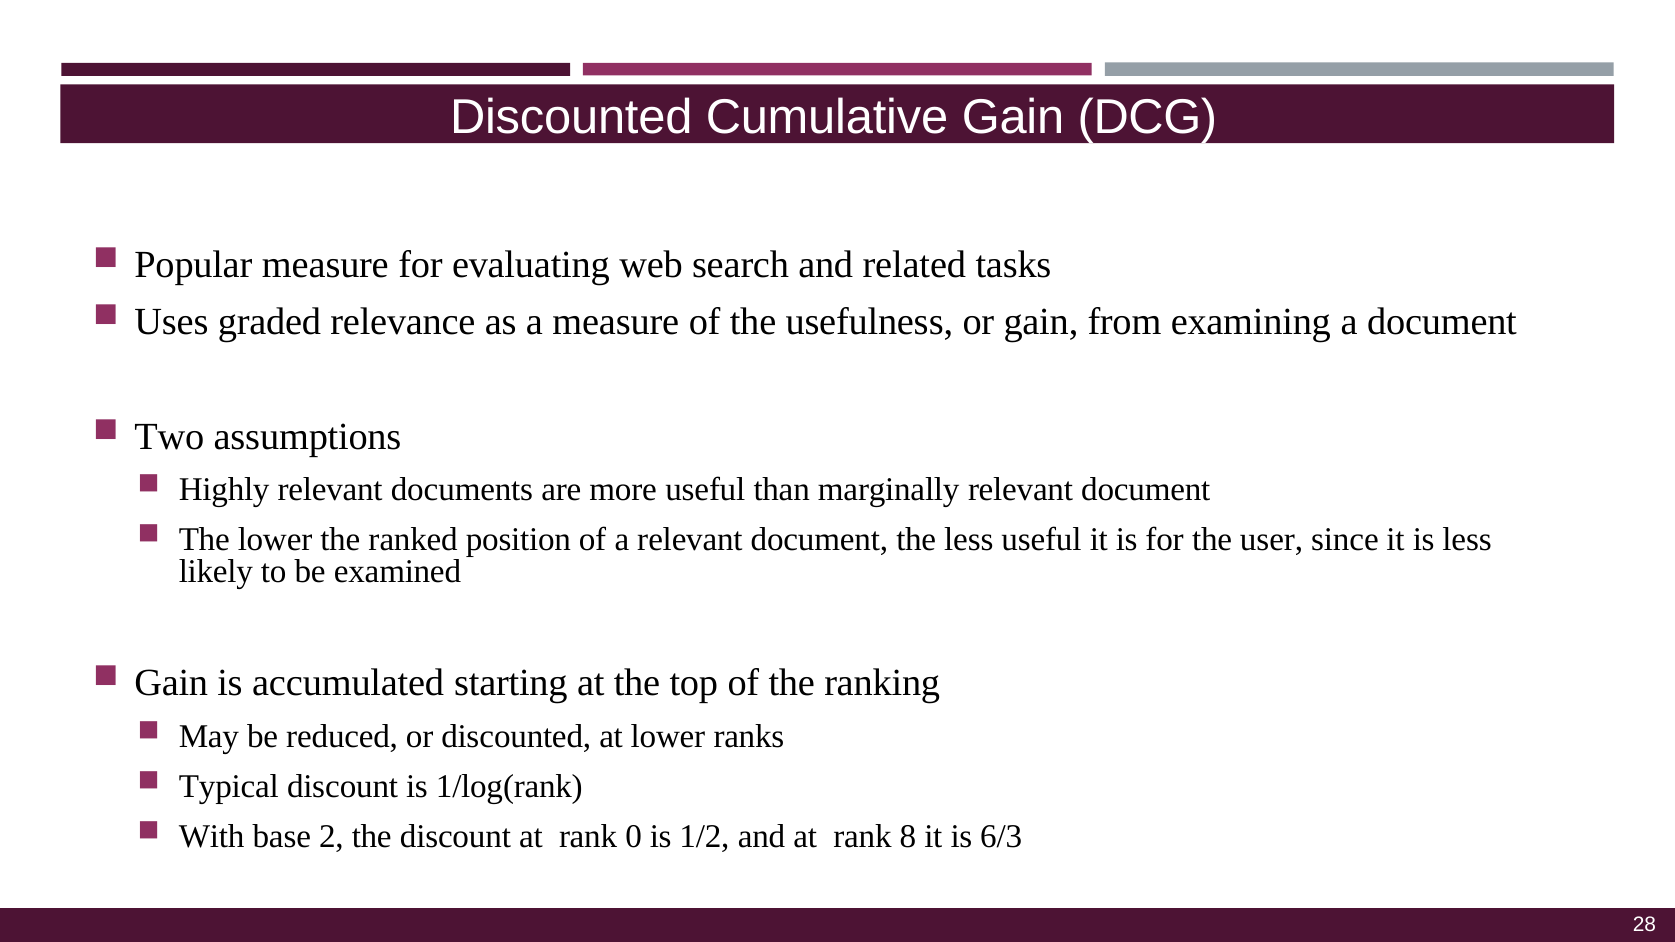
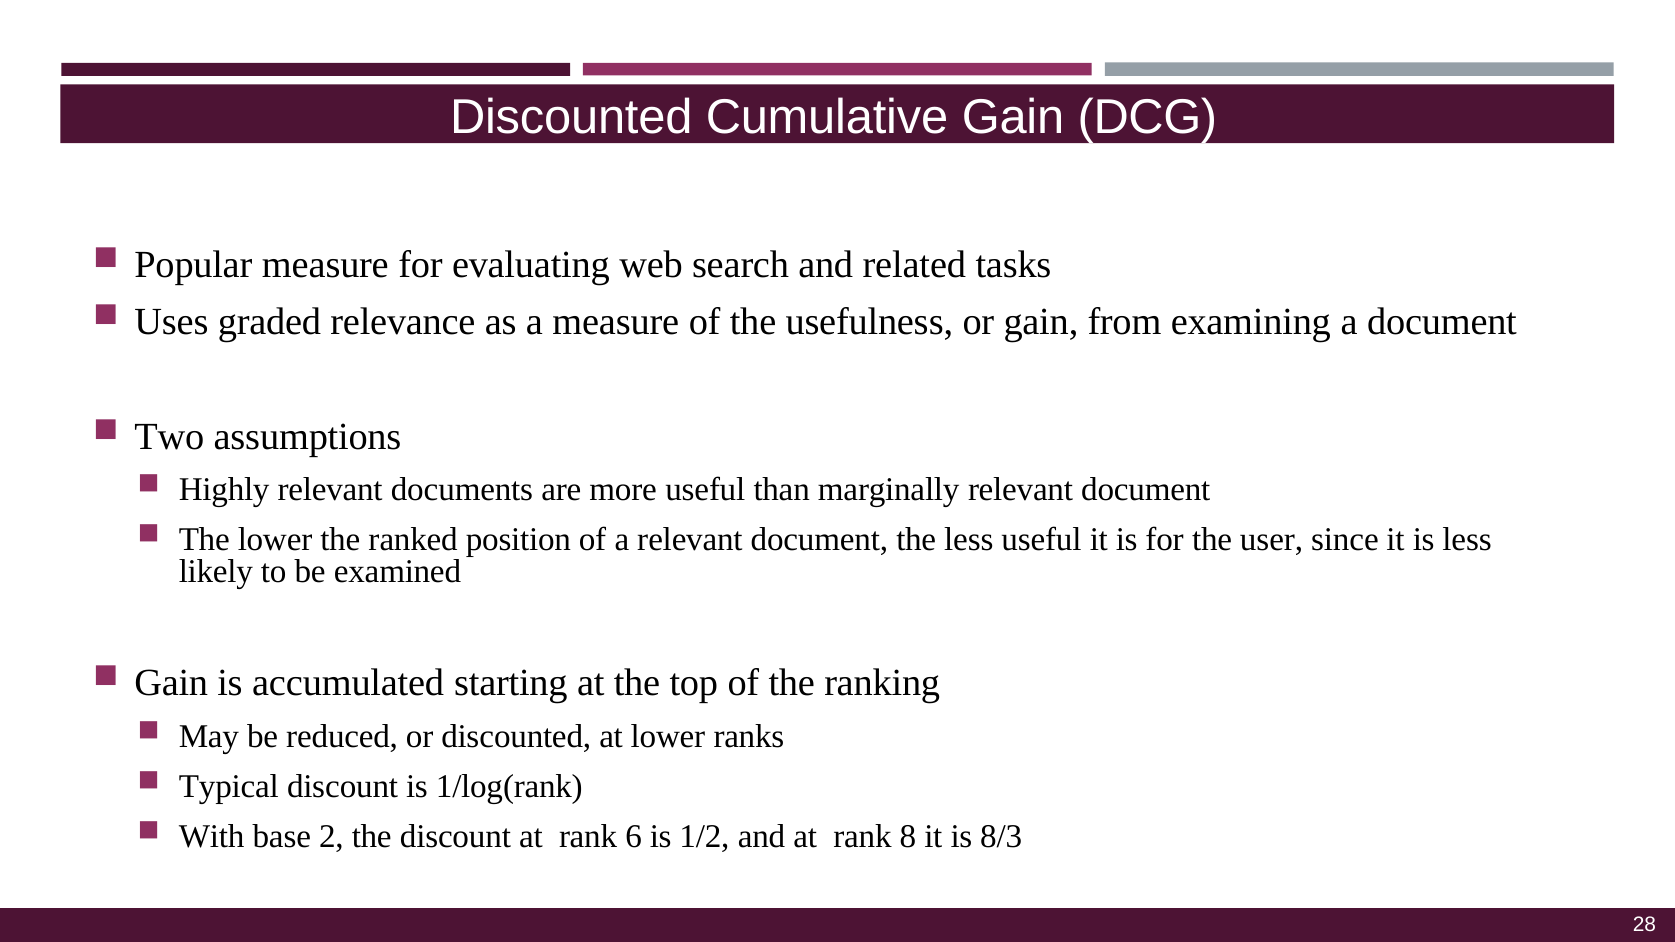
0: 0 -> 6 (634, 837)
6/3: 6/3 -> 8/3 (1001, 837)
